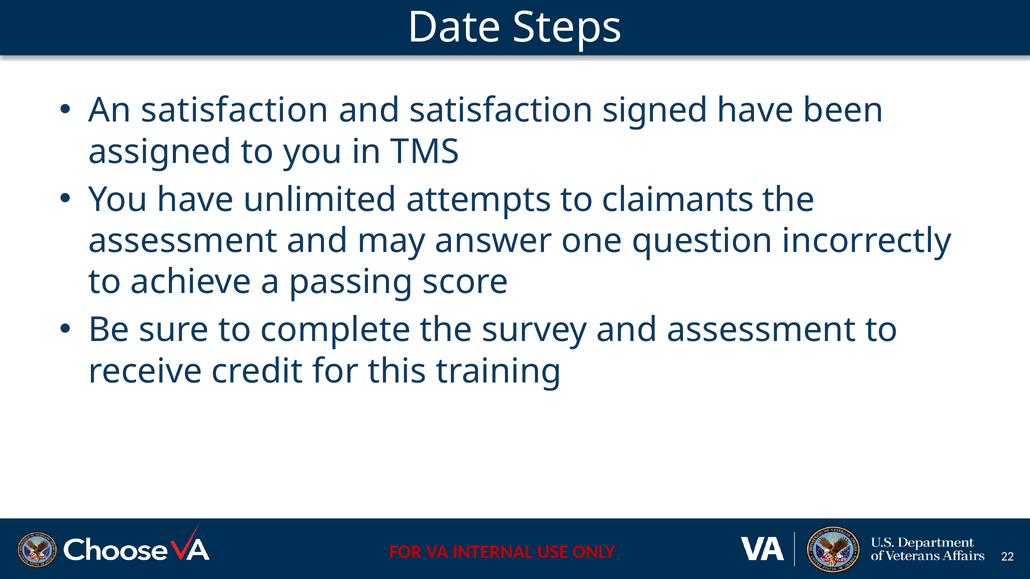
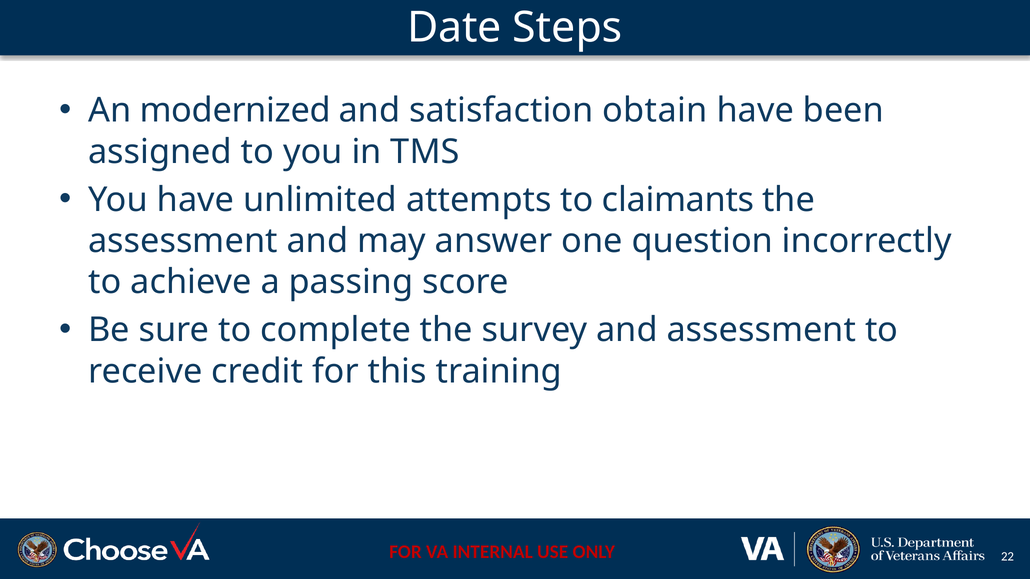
An satisfaction: satisfaction -> modernized (235, 111)
signed: signed -> obtain (655, 111)
